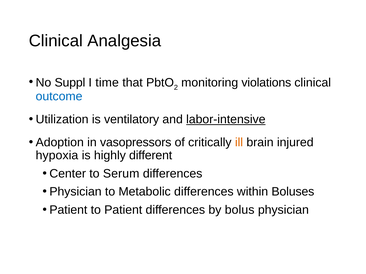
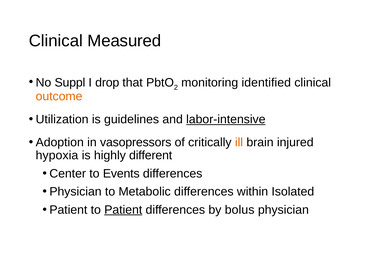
Analgesia: Analgesia -> Measured (124, 41)
time: time -> drop (107, 83)
violations: violations -> identified (266, 83)
outcome colour: blue -> orange (59, 96)
ventilatory: ventilatory -> guidelines (132, 119)
Serum: Serum -> Events (121, 174)
Boluses: Boluses -> Isolated (293, 192)
Patient underline: none -> present (123, 210)
